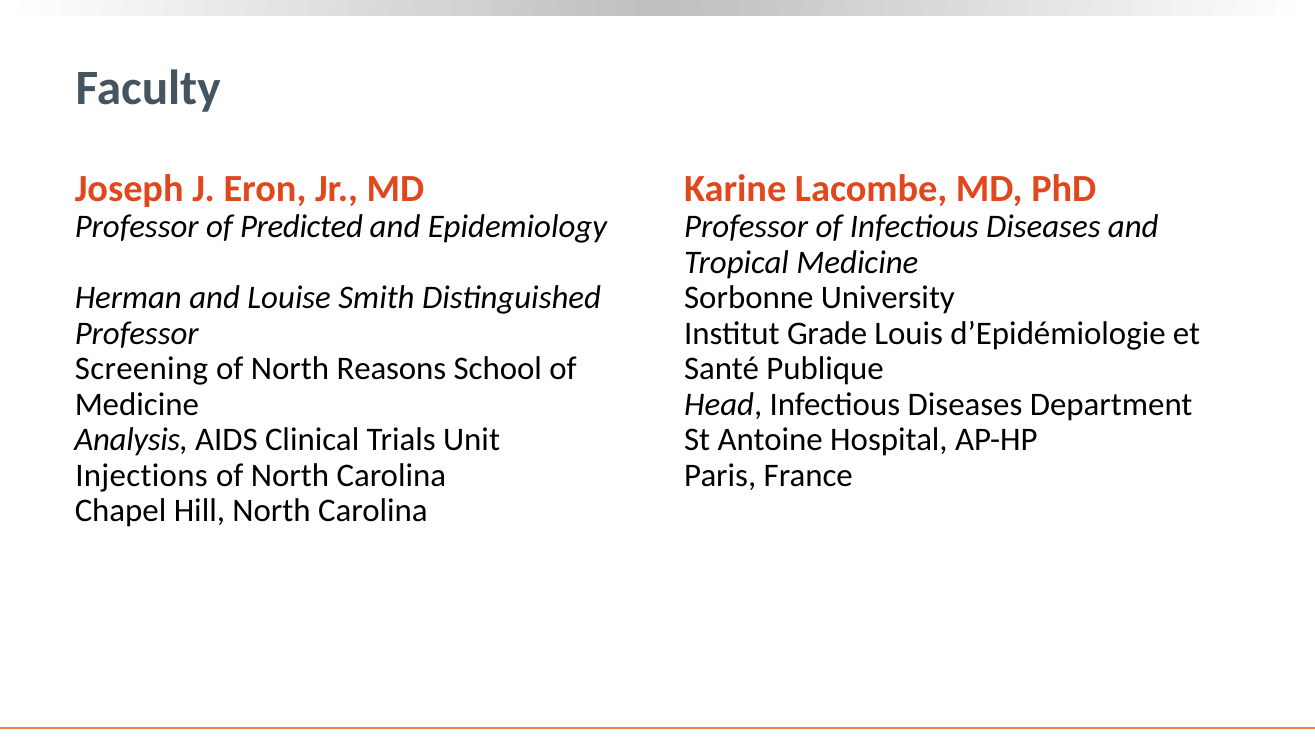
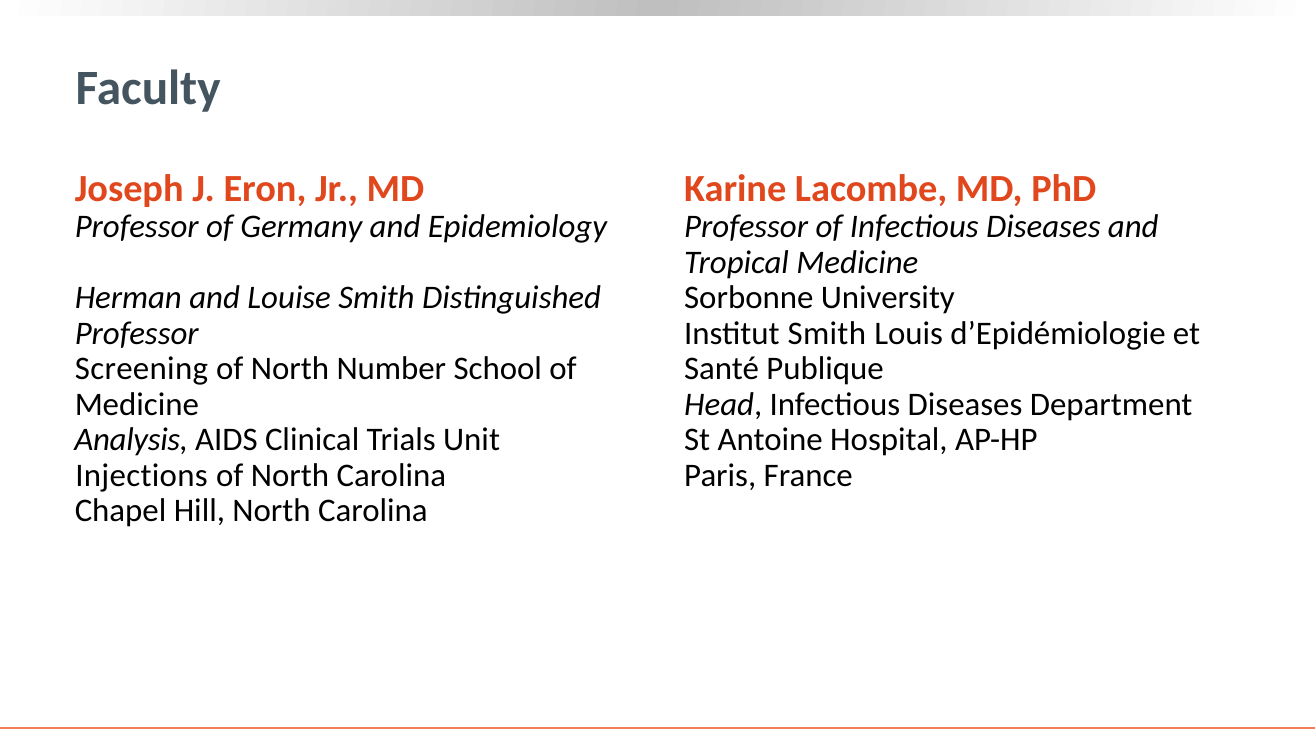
Predicted: Predicted -> Germany (301, 227)
Institut Grade: Grade -> Smith (827, 333)
Reasons: Reasons -> Number (391, 369)
